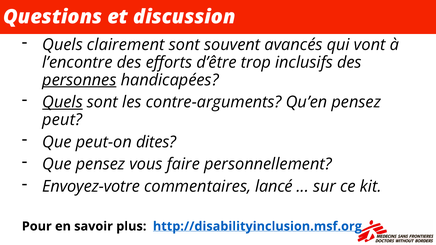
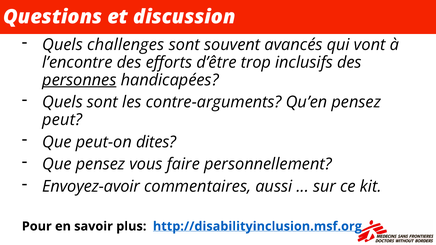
clairement: clairement -> challenges (126, 45)
Quels underline: present -> none (62, 102)
Envoyez-votre: Envoyez-votre -> Envoyez-avoir (91, 187)
lancé: lancé -> aussi (274, 187)
